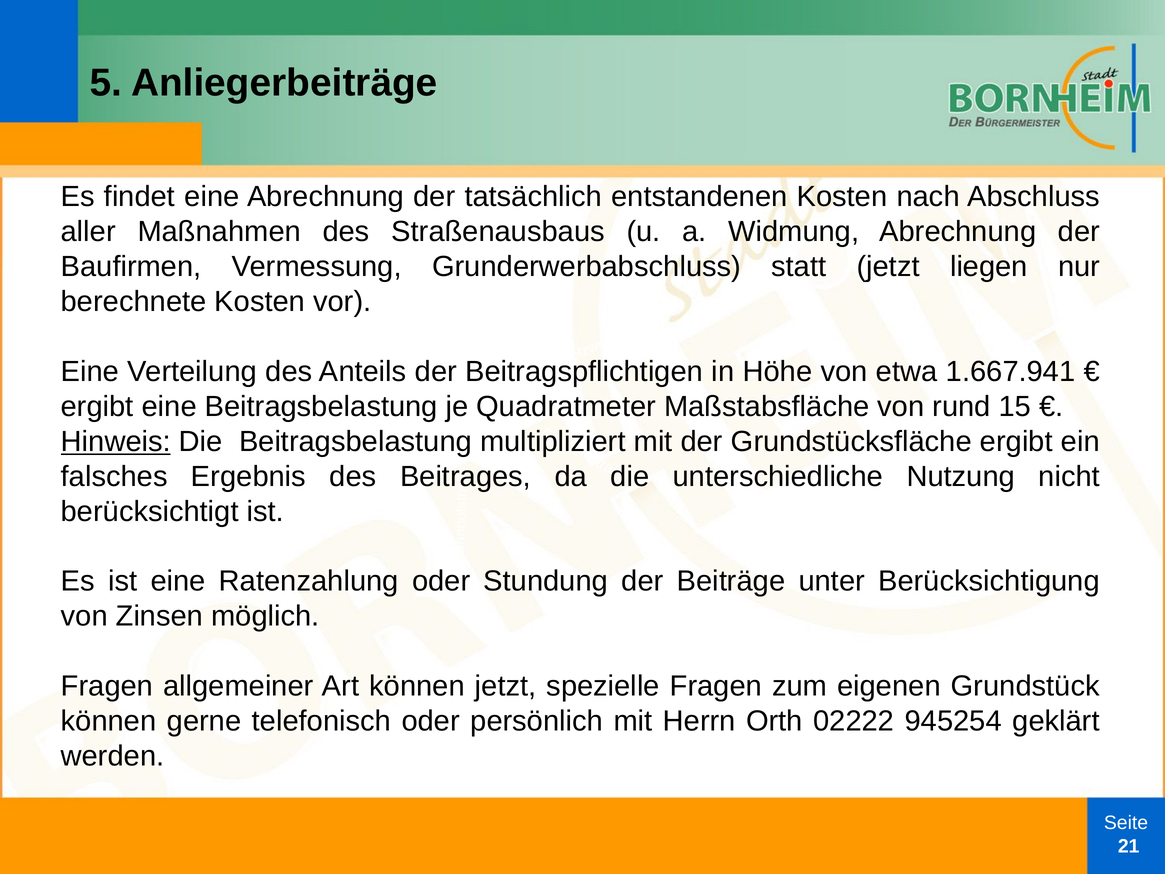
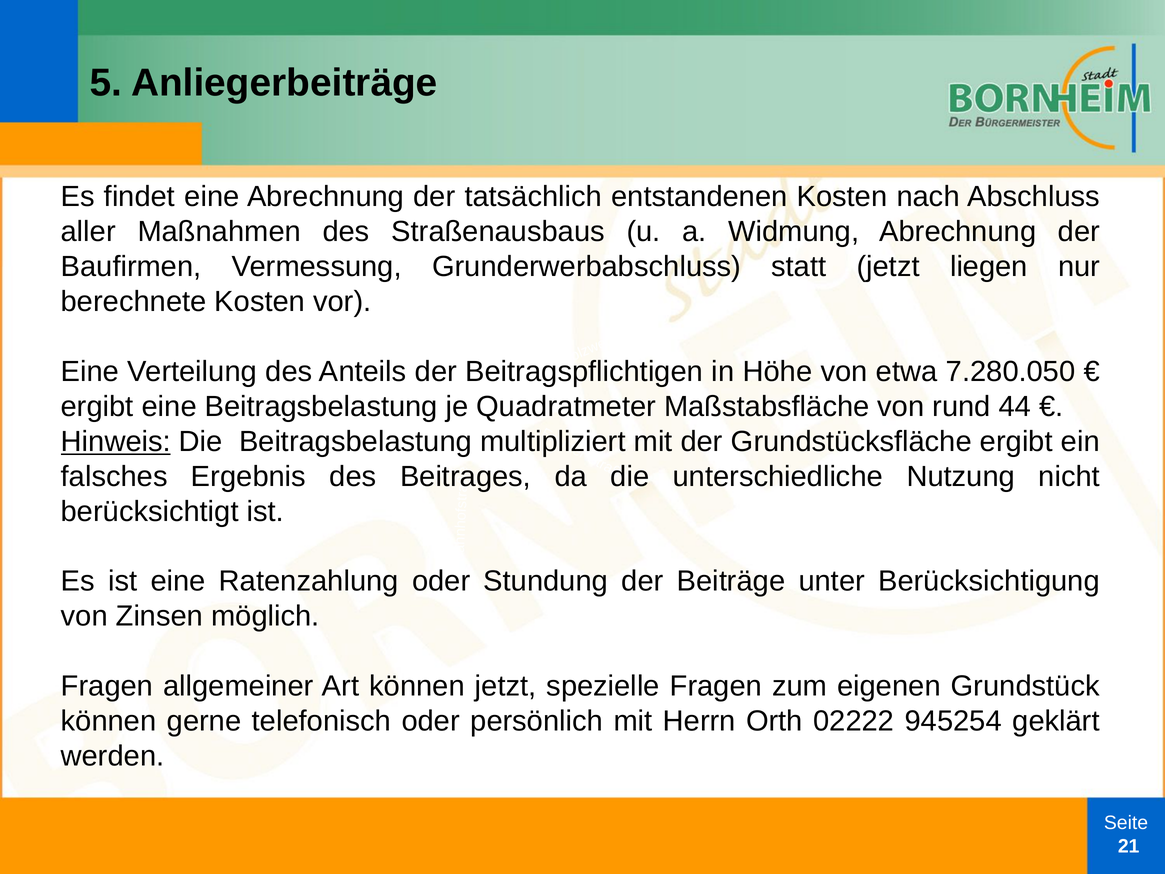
1.667.941: 1.667.941 -> 7.280.050 (1011, 371)
15: 15 -> 44 (1015, 406)
